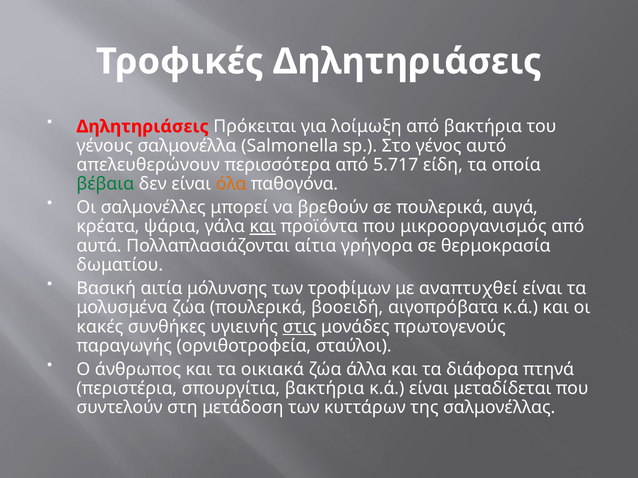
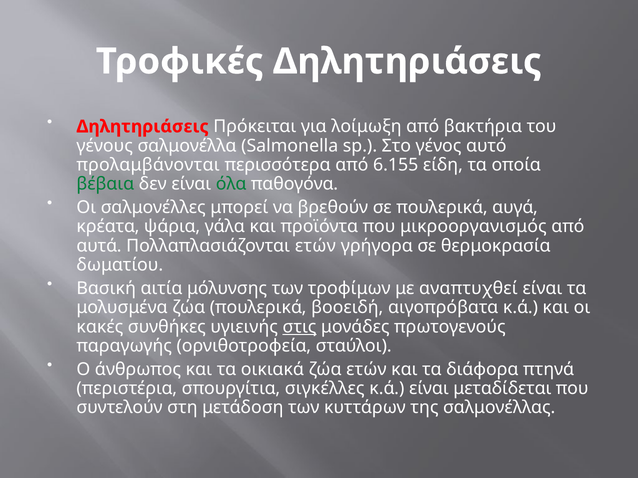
απελευθερώνουν: απελευθερώνουν -> προλαμβάνονται (148, 165)
5.717: 5.717 -> 6.155 (396, 165)
όλα colour: orange -> green (231, 184)
και underline: present -> none (263, 227)
Πολλαπλασιάζονται αίτια: αίτια -> ετών (315, 246)
ζώα άλλα: άλλα -> ετών (366, 370)
σπουργίτια βακτήρια: βακτήρια -> σιγκέλλες (325, 389)
